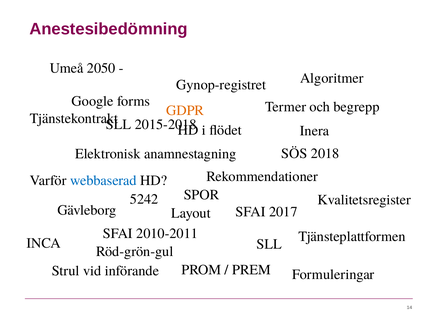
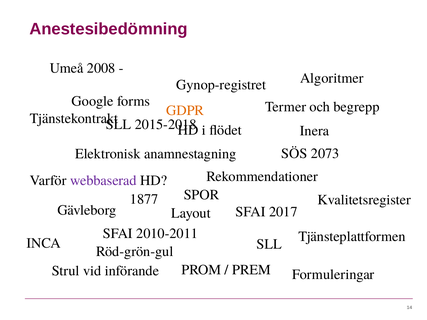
2050: 2050 -> 2008 (101, 68)
2018: 2018 -> 2073 (325, 154)
webbaserad colour: blue -> purple (103, 181)
5242: 5242 -> 1877 (144, 199)
